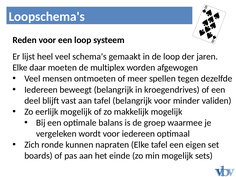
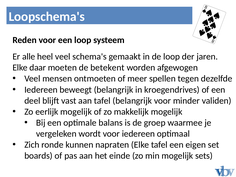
lijst: lijst -> alle (29, 57)
multiplex: multiplex -> betekent (107, 68)
